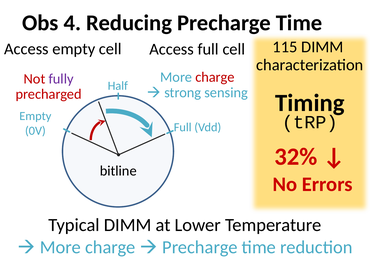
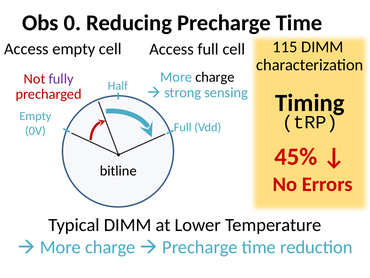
4: 4 -> 0 (72, 23)
charge colour: red -> black (215, 77)
32%: 32% -> 45% (296, 156)
